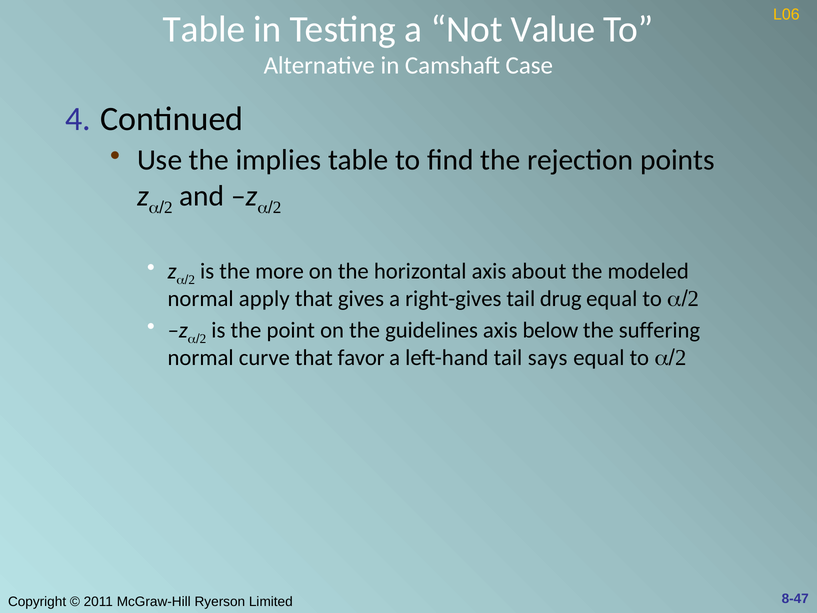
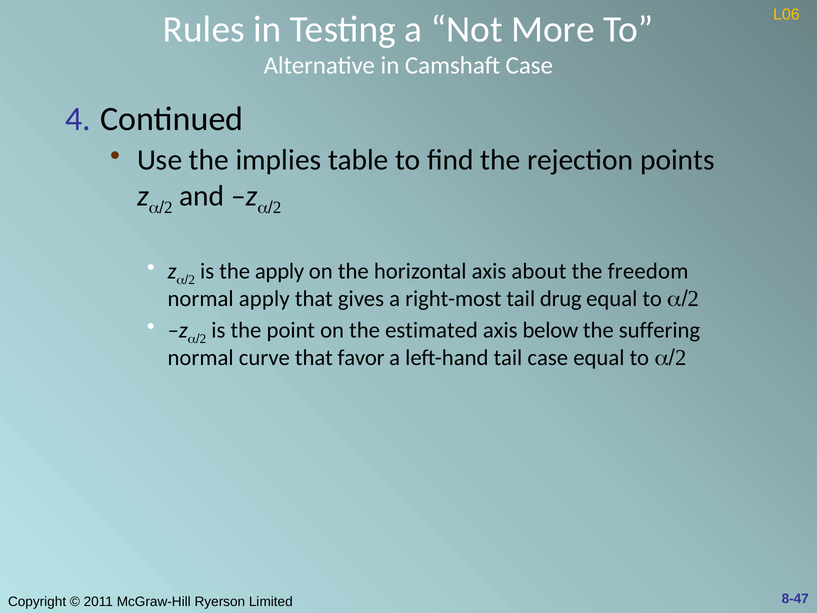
Table: Table -> Rules (204, 29)
Value: Value -> More (553, 29)
the more: more -> apply (280, 271)
modeled: modeled -> freedom (648, 271)
right-gives: right-gives -> right-most (453, 299)
guidelines: guidelines -> estimated (432, 330)
tail says: says -> case (548, 357)
